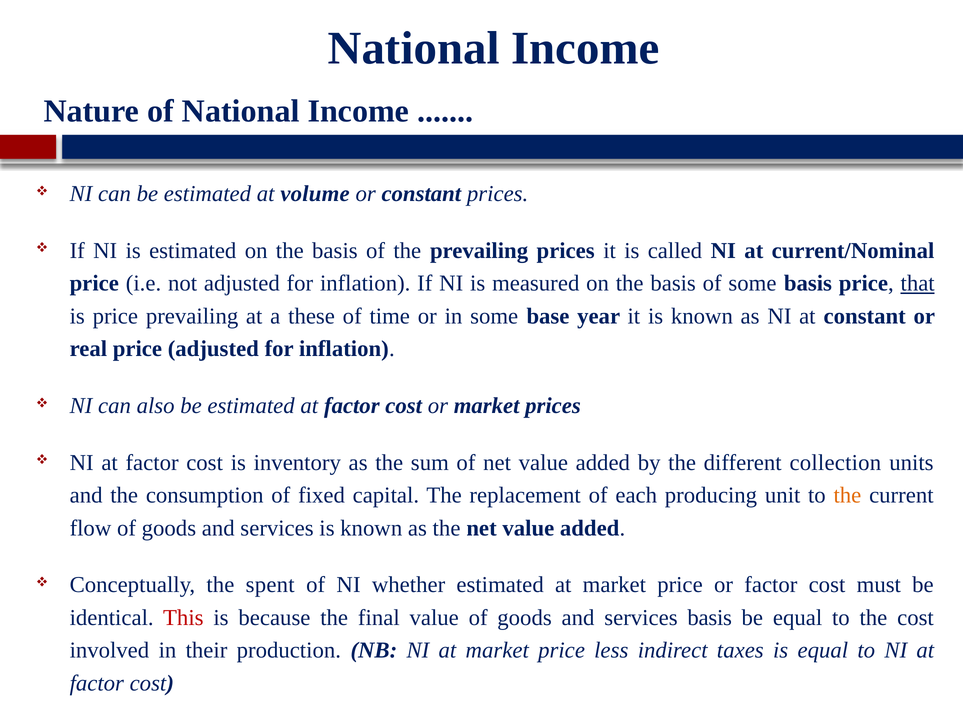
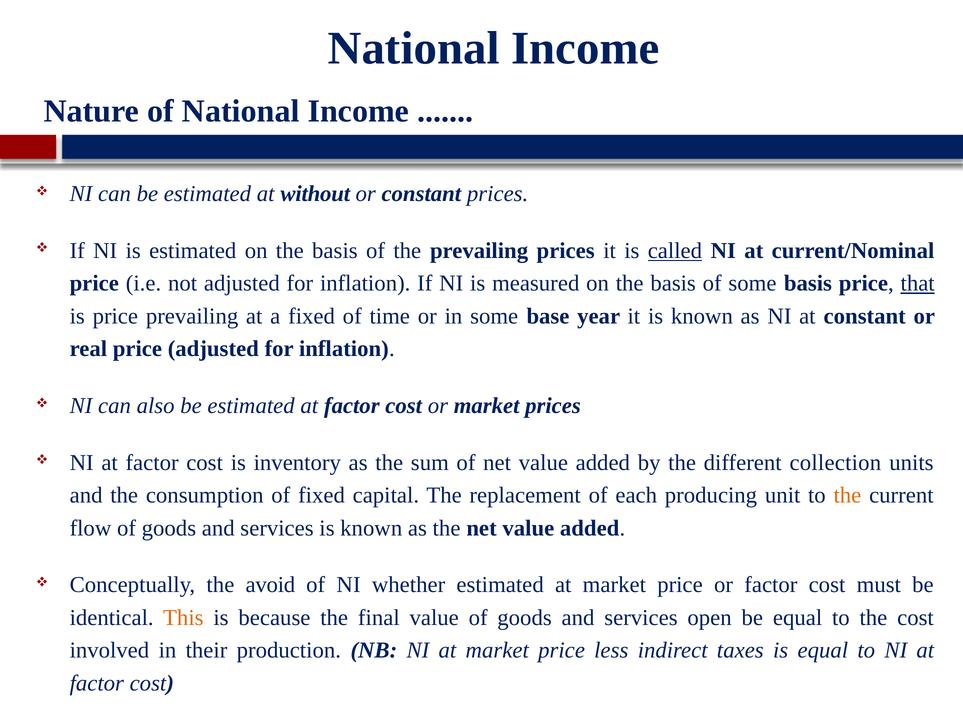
volume: volume -> without (315, 194)
called underline: none -> present (675, 251)
a these: these -> fixed (312, 316)
spent: spent -> avoid (270, 585)
This colour: red -> orange (183, 618)
services basis: basis -> open (710, 618)
